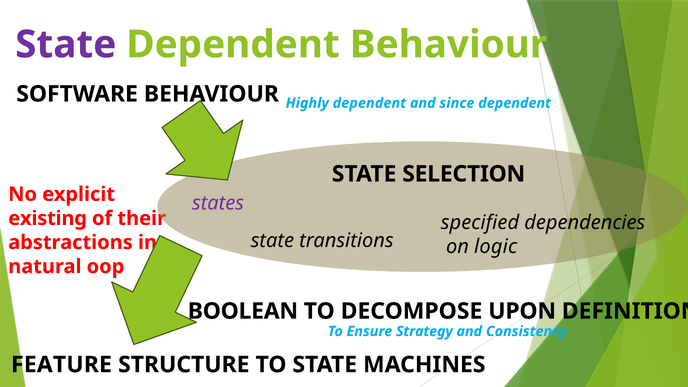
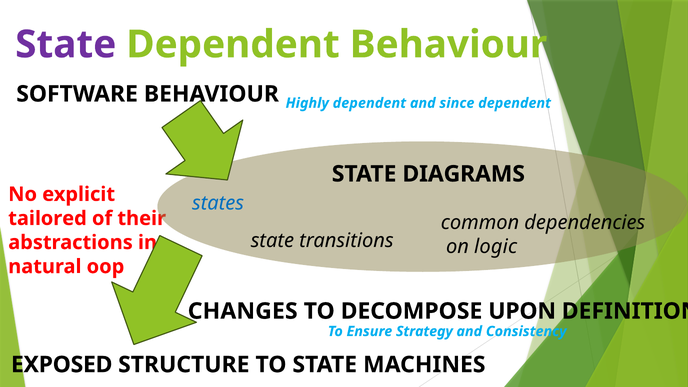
SELECTION: SELECTION -> DIAGRAMS (464, 174)
states colour: purple -> blue (218, 203)
existing: existing -> tailored (48, 218)
specified: specified -> common (480, 223)
BOOLEAN: BOOLEAN -> CHANGES (243, 311)
FEATURE: FEATURE -> EXPOSED (62, 365)
